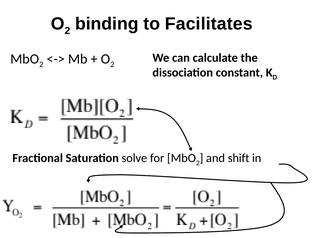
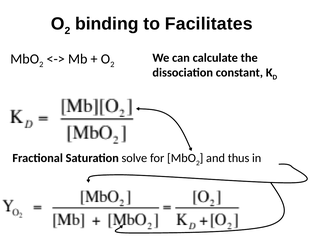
shift: shift -> thus (239, 158)
